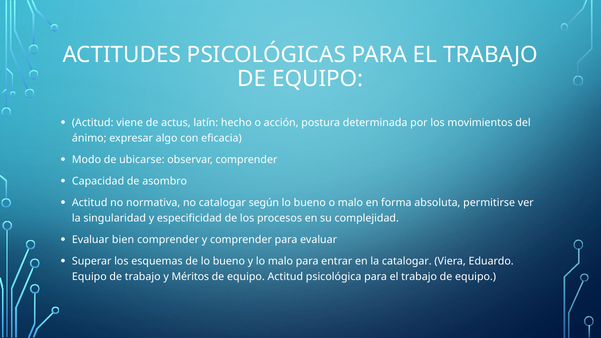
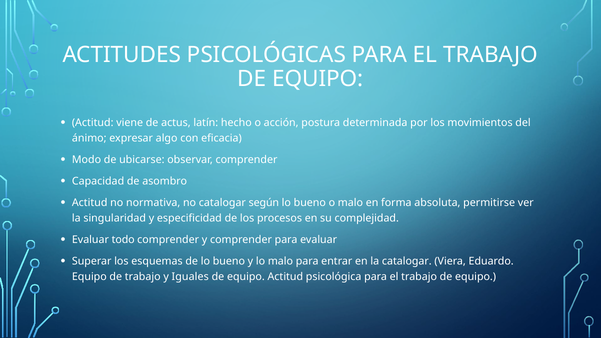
bien: bien -> todo (123, 240)
Méritos: Méritos -> Iguales (190, 277)
